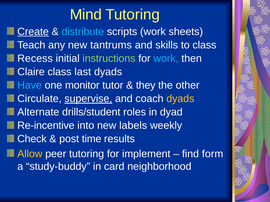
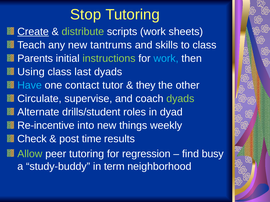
Mind: Mind -> Stop (86, 15)
distribute colour: light blue -> light green (83, 32)
Recess: Recess -> Parents (35, 59)
Claire: Claire -> Using (31, 72)
monitor: monitor -> contact (82, 85)
supervise underline: present -> none (88, 99)
dyads colour: yellow -> light green (180, 99)
labels: labels -> things (133, 126)
Allow colour: yellow -> light green (30, 154)
implement: implement -> regression (146, 154)
form: form -> busy (213, 154)
card: card -> term (114, 167)
